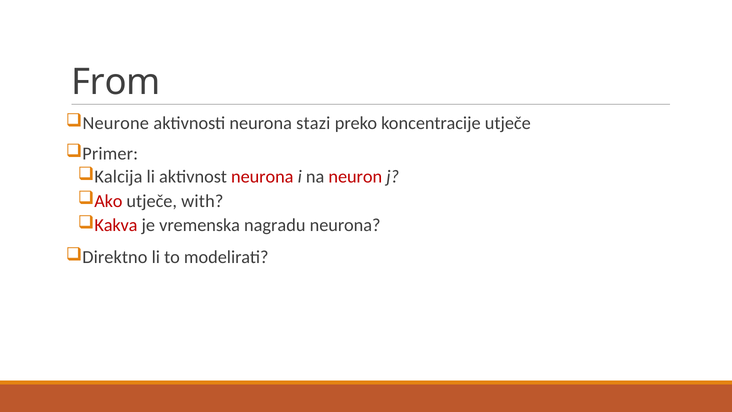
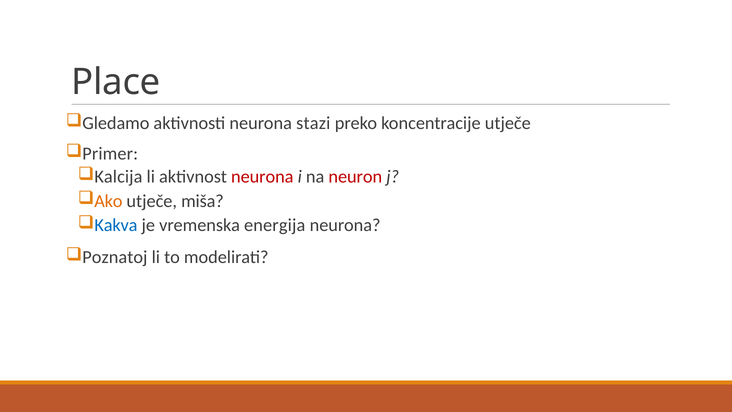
From: From -> Place (116, 82)
Neurone: Neurone -> Gledamo (116, 123)
Ako colour: red -> orange (108, 201)
with: with -> miša (202, 201)
Kakva colour: red -> blue (116, 225)
nagradu: nagradu -> energija (275, 225)
Direktno: Direktno -> Poznatoj (115, 257)
